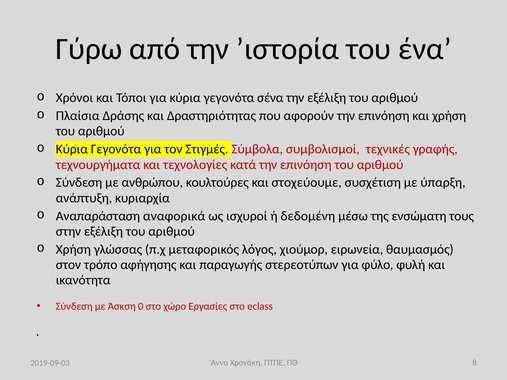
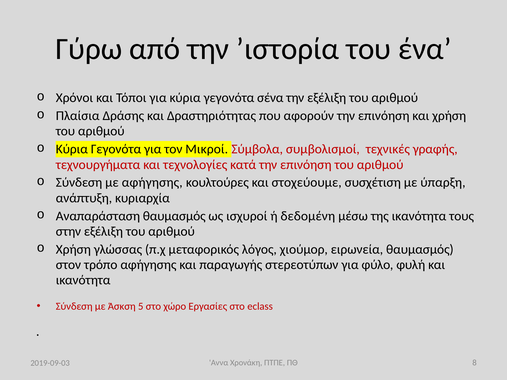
Στιγμές: Στιγμές -> Μικροί (207, 149)
με ανθρώπου: ανθρώπου -> αφήγησης (152, 183)
Αναπαράσταση αναφορικά: αναφορικά -> θαυμασμός (174, 216)
της ενσώματη: ενσώματη -> ικανότητα (419, 216)
0: 0 -> 5 (141, 307)
